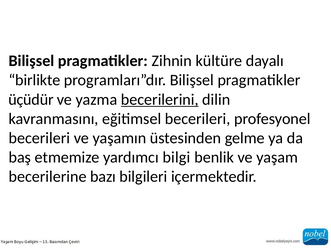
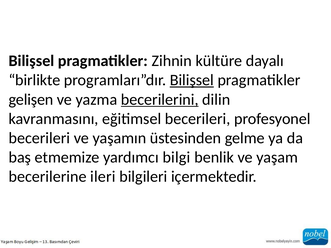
Bilişsel underline: none -> present (192, 80)
üçüdür: üçüdür -> gelişen (31, 100)
bazı: bazı -> ileri (103, 177)
